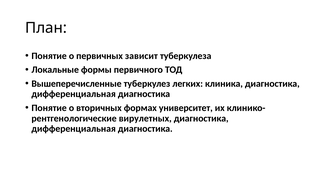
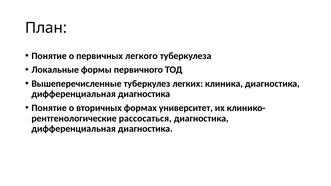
зависит: зависит -> легкого (141, 56)
вирулетных: вирулетных -> рассосаться (145, 118)
